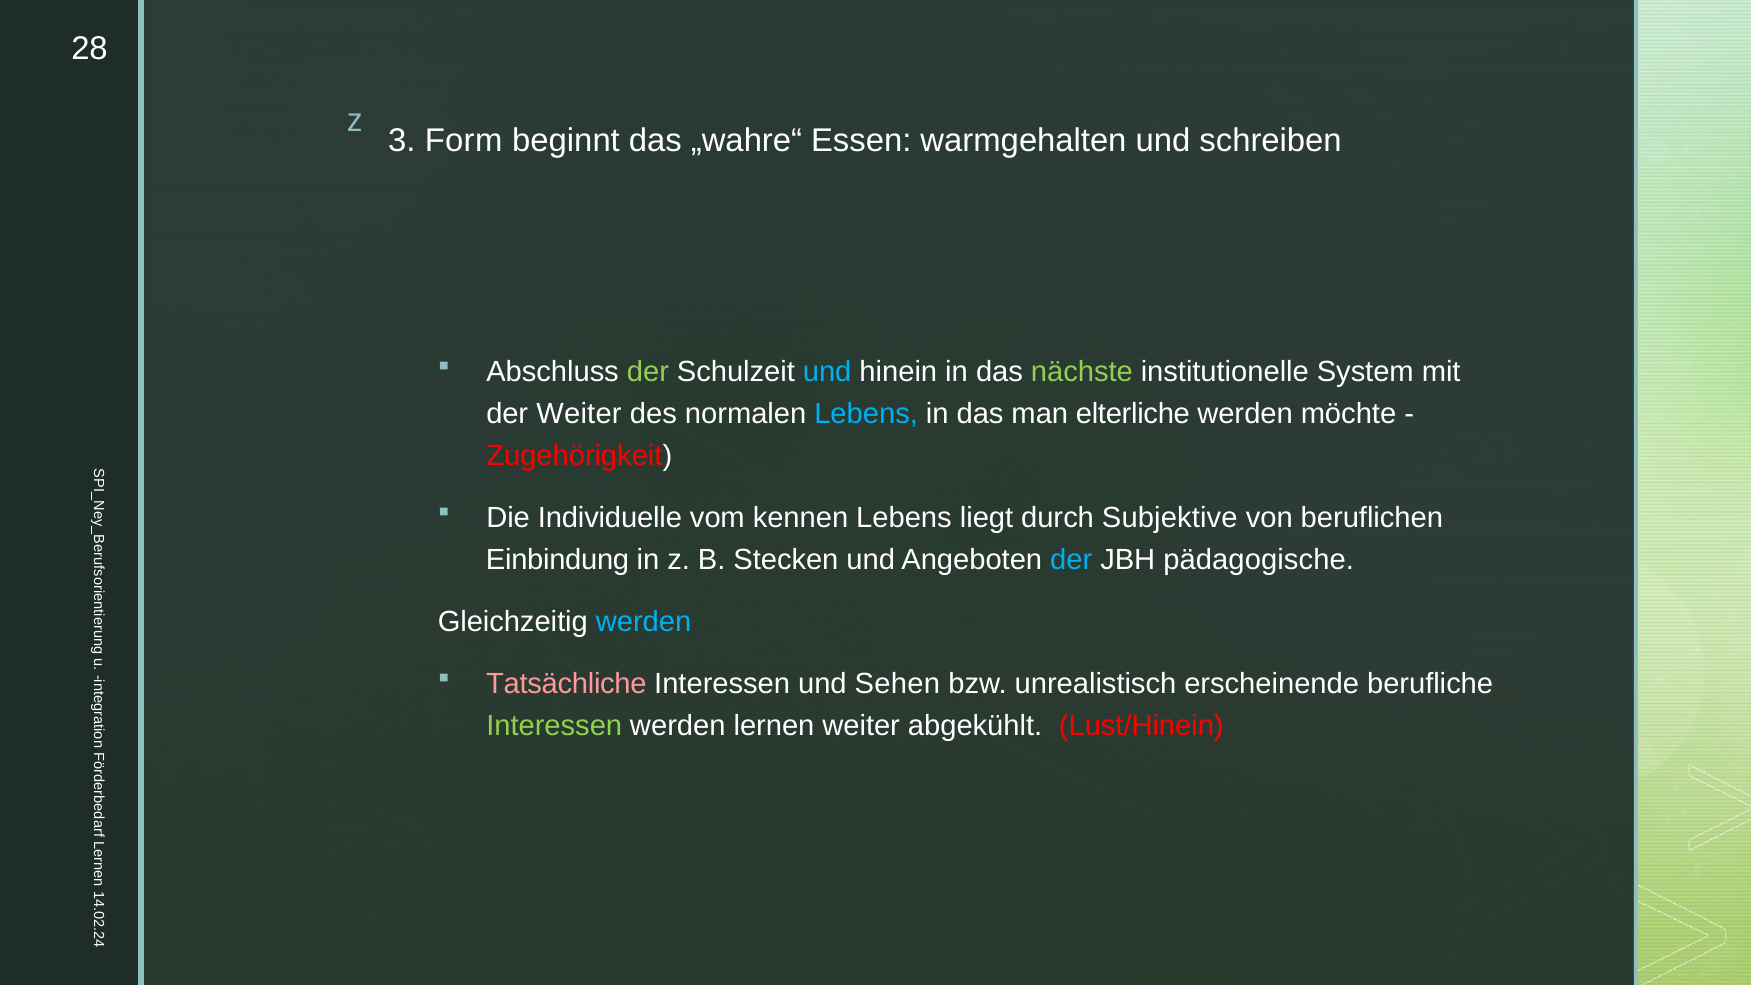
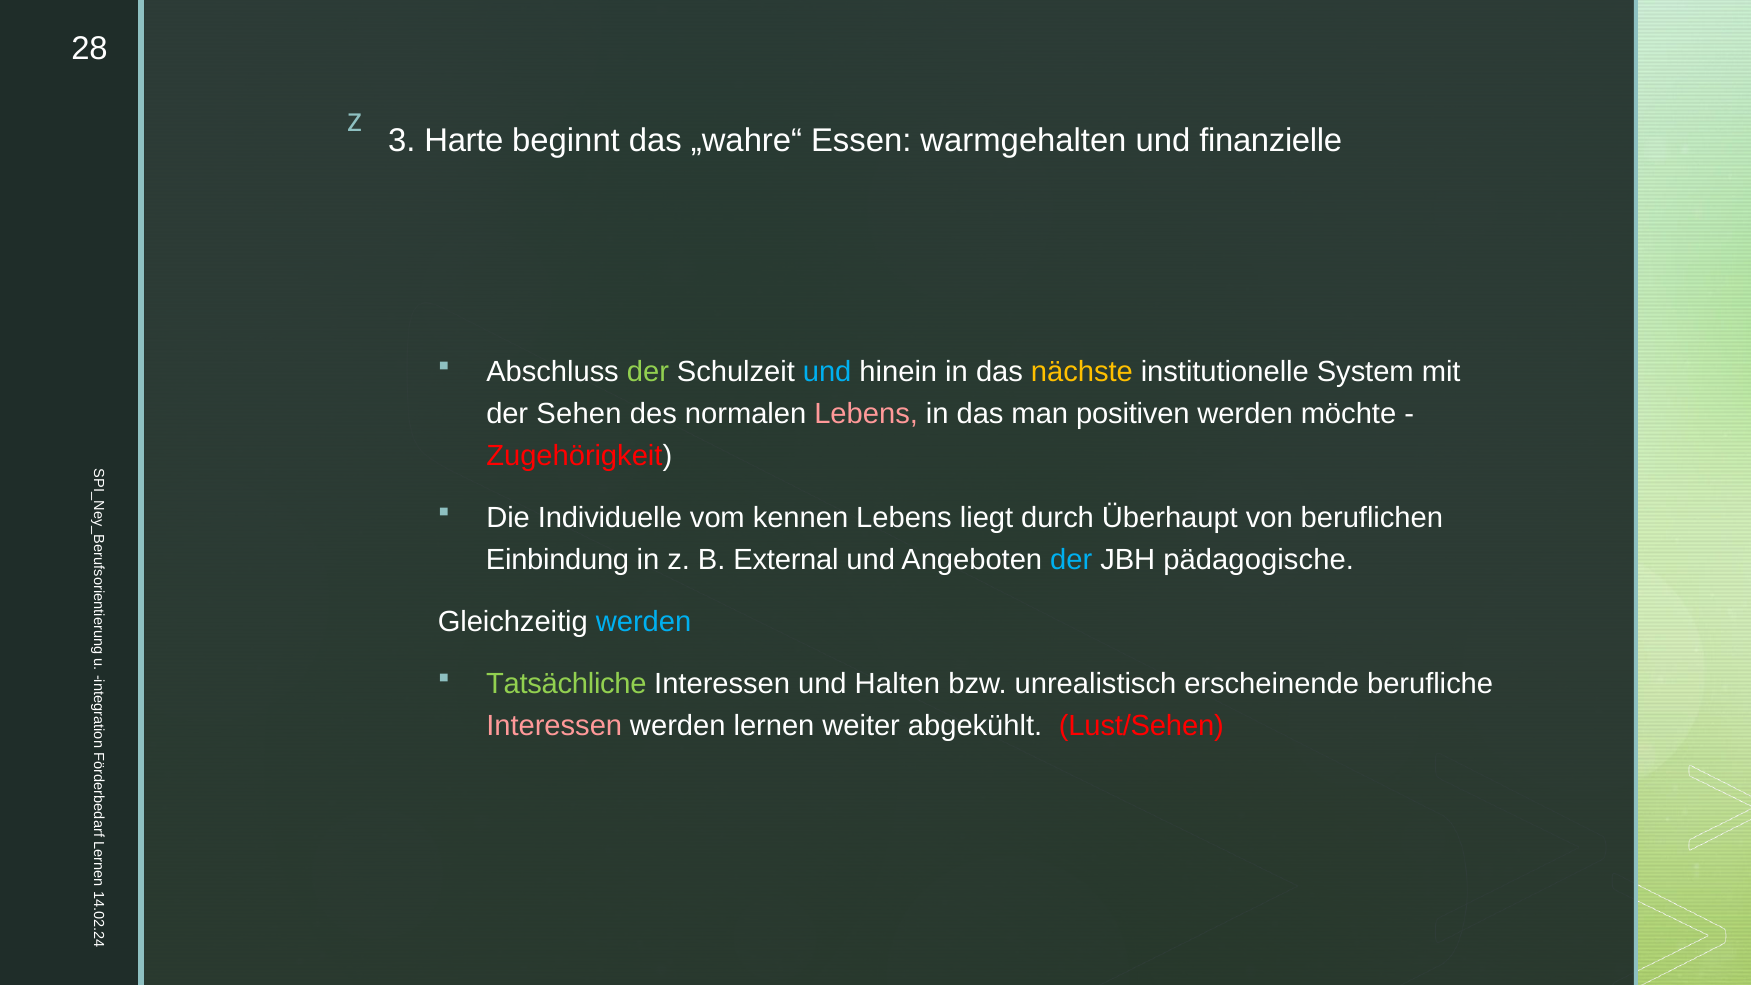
Form: Form -> Harte (464, 140)
schreiben: schreiben -> finanzielle (1271, 140)
nächste colour: light green -> yellow (1082, 371)
der Weiter: Weiter -> Sehen (579, 413)
Lebens colour: light blue -> pink (866, 413)
elterliche: elterliche -> positiven (1133, 413)
Subjektive: Subjektive -> Überhaupt (1170, 517)
Stecken: Stecken -> External (786, 559)
Tatsächliche colour: pink -> light green (566, 683)
Sehen: Sehen -> Halten (897, 683)
Interessen colour: light green -> pink (554, 725)
Lust/Hinein: Lust/Hinein -> Lust/Sehen (1141, 725)
